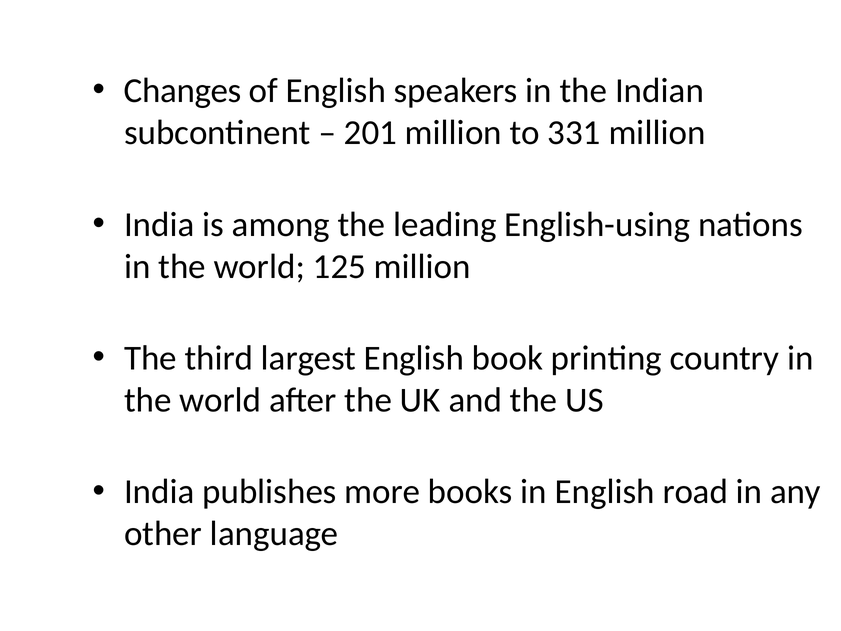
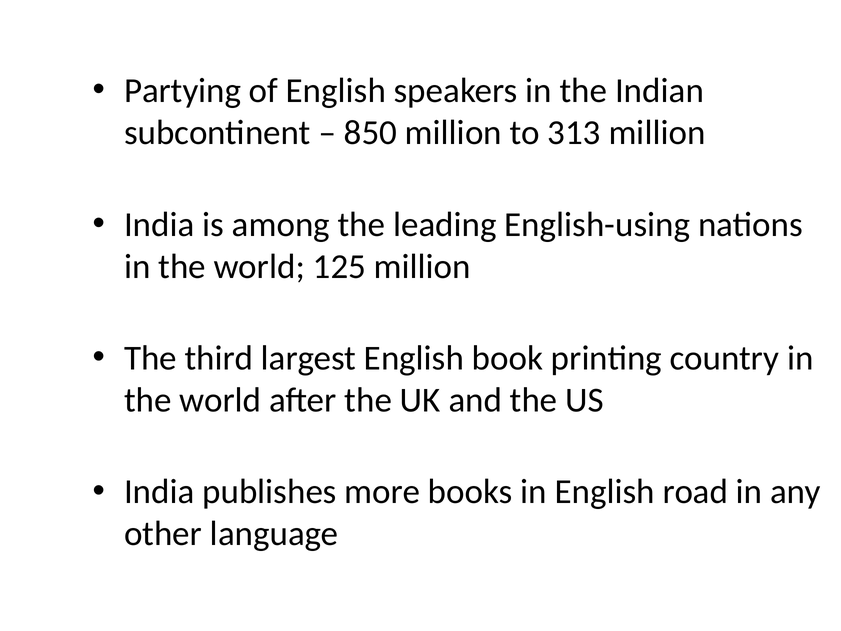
Changes: Changes -> Partying (183, 91)
201: 201 -> 850 (370, 133)
331: 331 -> 313 (574, 133)
